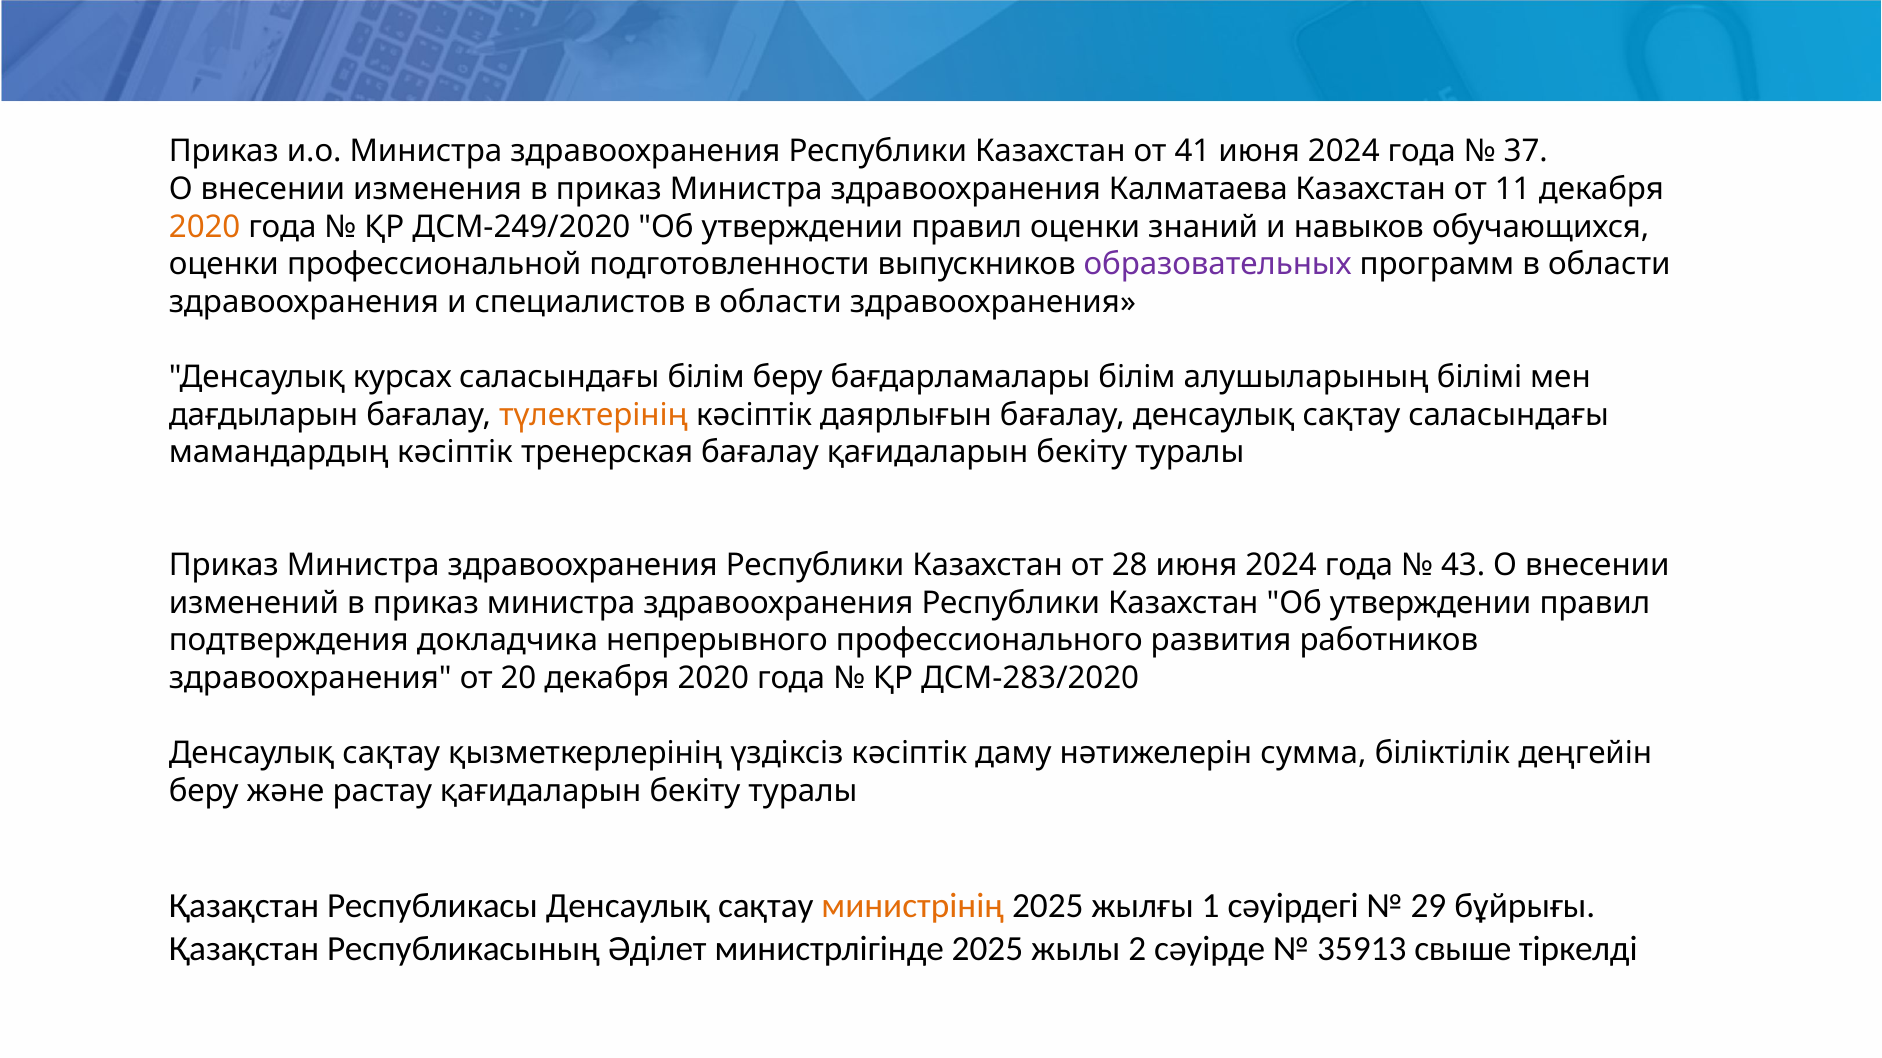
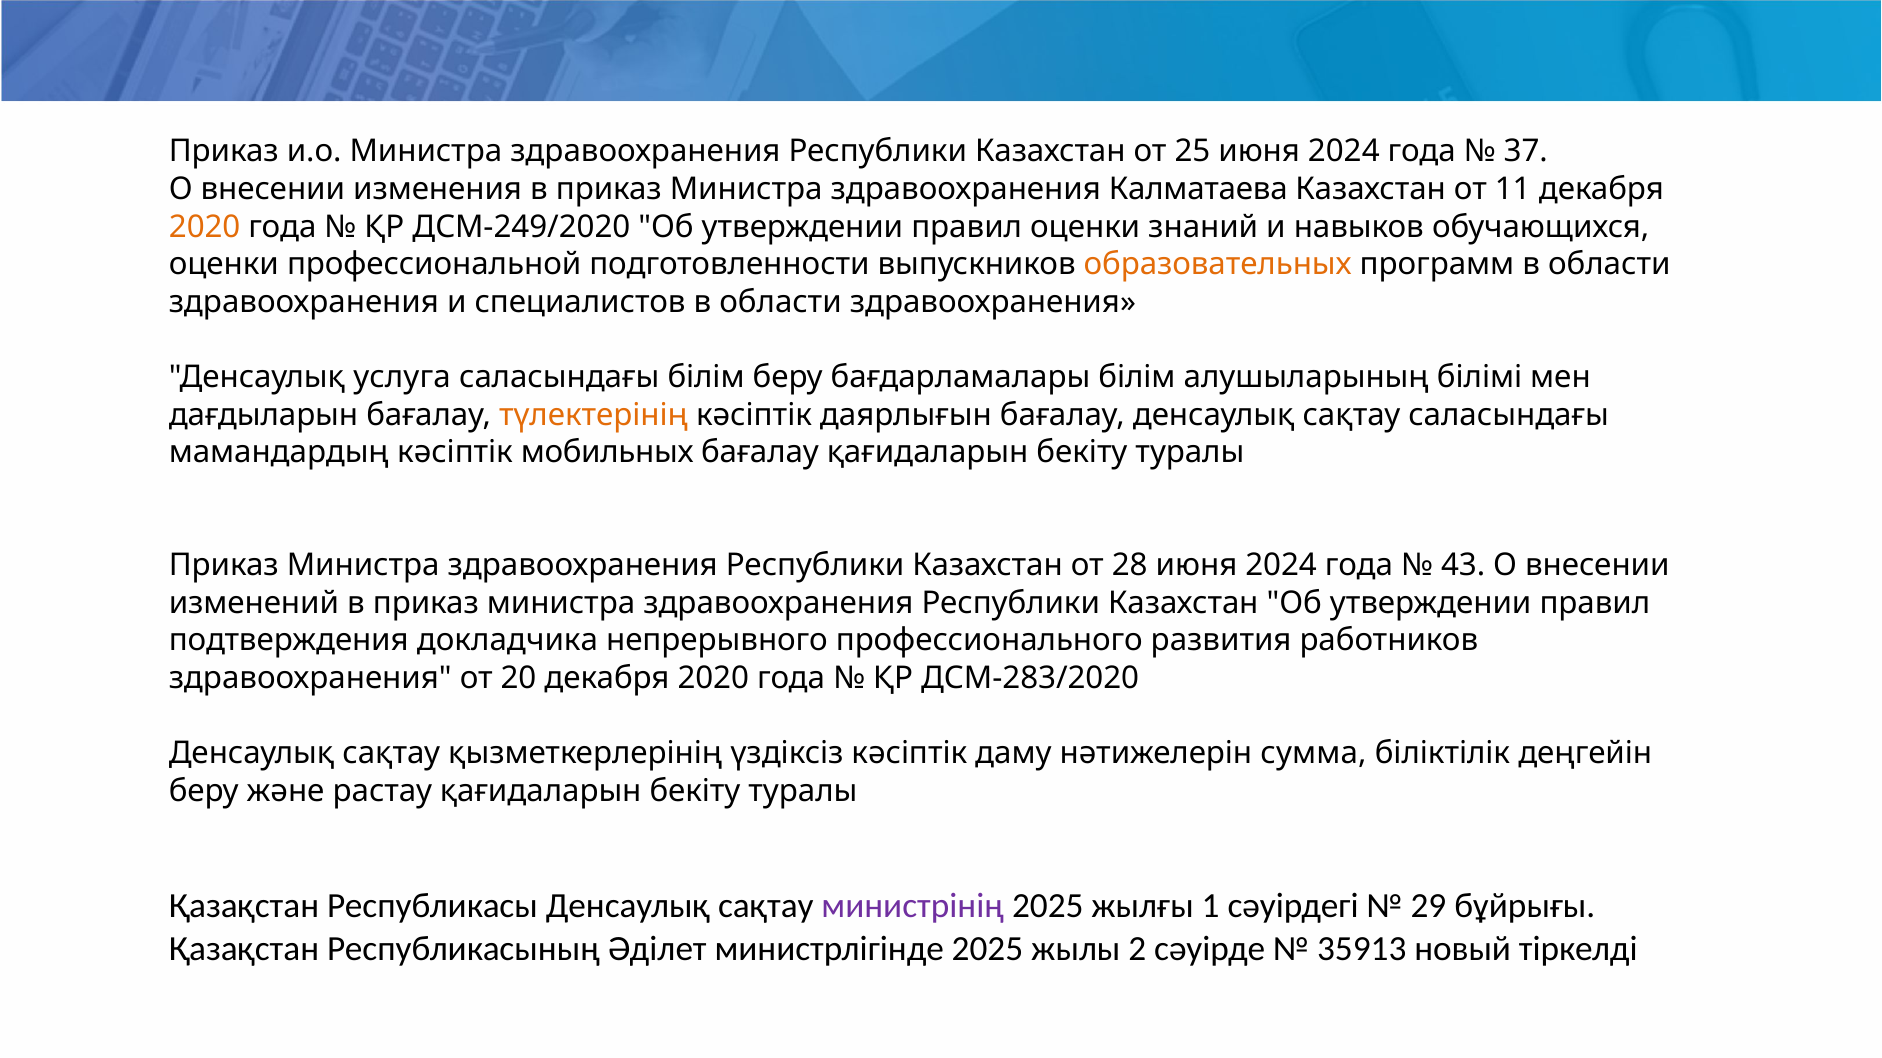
41: 41 -> 25 (1192, 152)
образовательных colour: purple -> orange (1218, 265)
курсах: курсах -> услуга (402, 377)
тренерская: тренерская -> мобильных (607, 453)
министрінің colour: orange -> purple (913, 907)
свыше: свыше -> новый (1463, 949)
